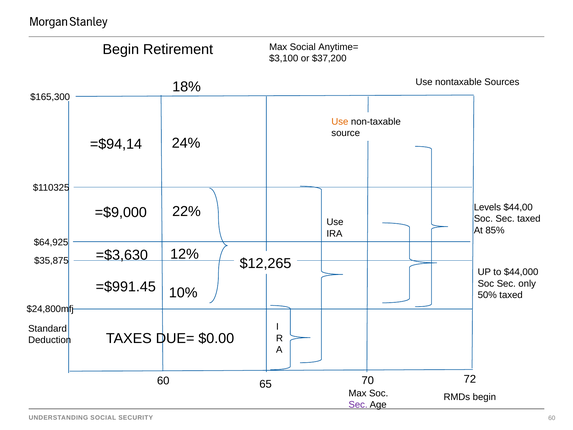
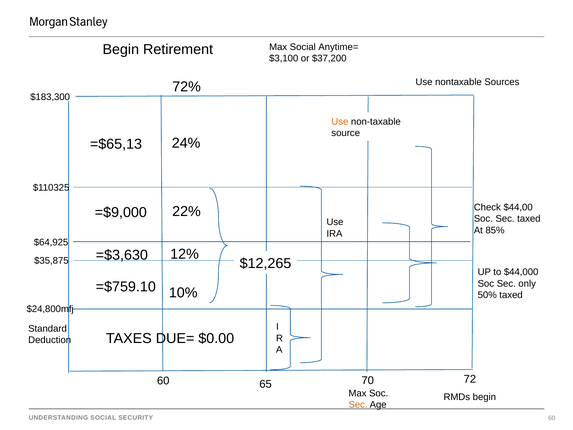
18%: 18% -> 72% (187, 87)
$165,300: $165,300 -> $183,300 (50, 97)
=$94,14: =$94,14 -> =$65,13 (116, 144)
Levels: Levels -> Check (487, 207)
=$991.45: =$991.45 -> =$759.10 (126, 286)
Sec colour: purple -> orange (358, 404)
